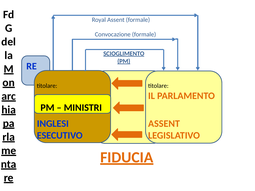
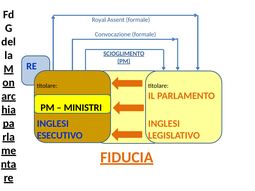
ASSENT: ASSENT -> INGLESI (164, 124)
